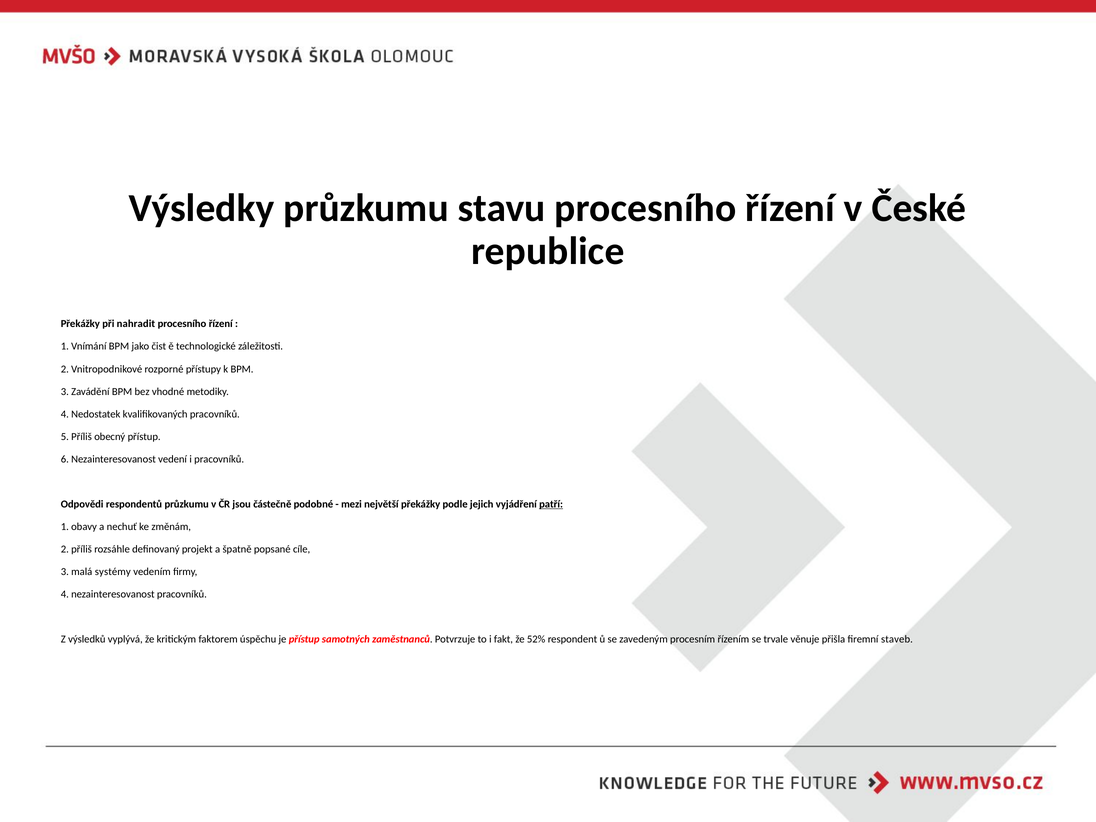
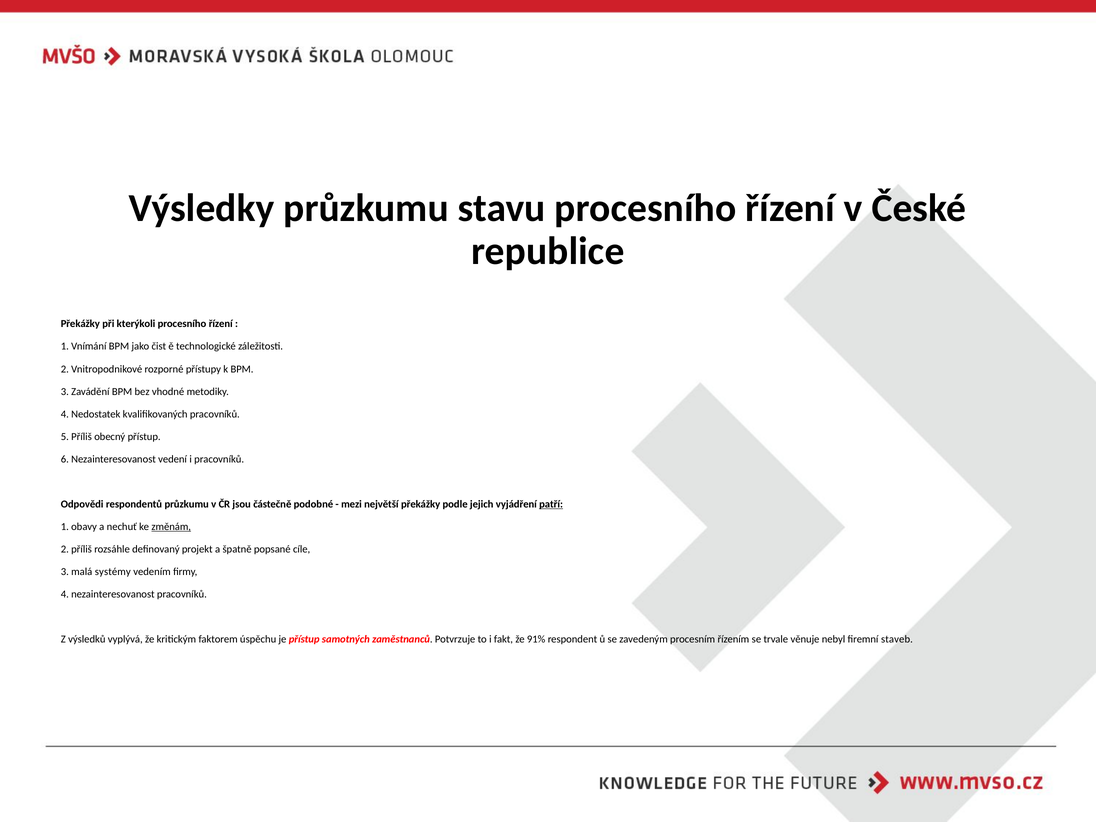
nahradit: nahradit -> kterýkoli (136, 324)
změnám underline: none -> present (171, 527)
52%: 52% -> 91% (536, 639)
přišla: přišla -> nebyl (834, 639)
